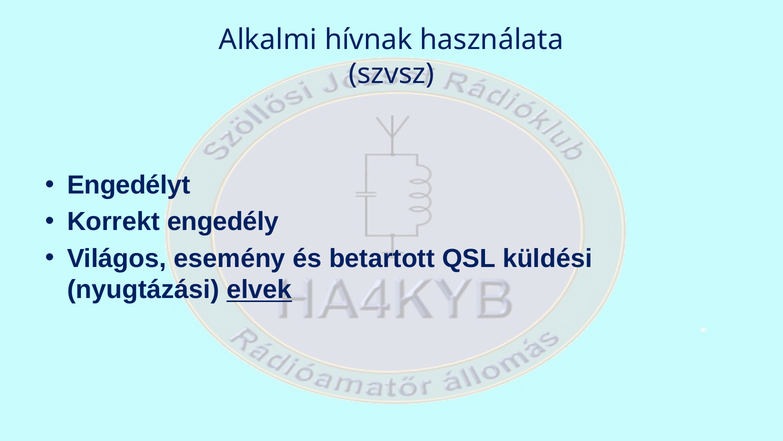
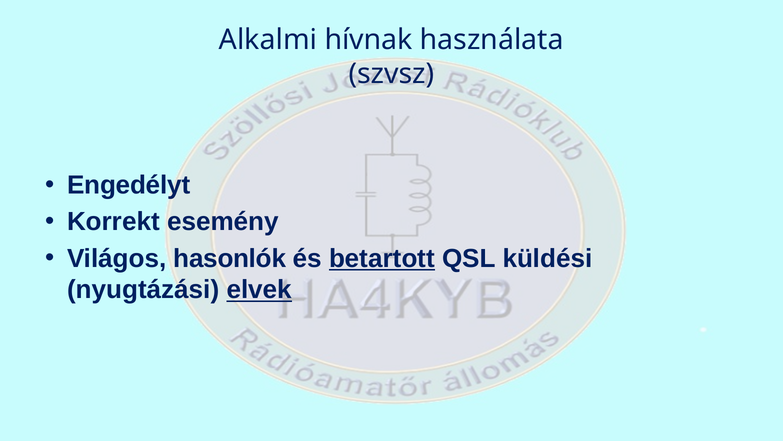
engedély: engedély -> esemény (223, 222)
esemény: esemény -> hasonlók (230, 258)
betartott underline: none -> present (382, 258)
